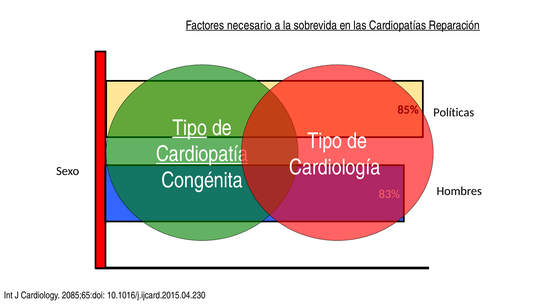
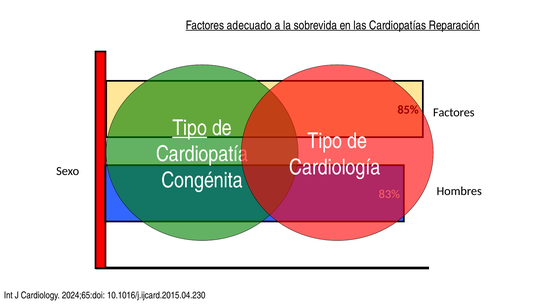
necesario: necesario -> adecuado (249, 25)
Políticas: Políticas -> Factores (454, 113)
Cardiopatía underline: present -> none (202, 154)
2085;65:doi: 2085;65:doi -> 2024;65:doi (83, 295)
